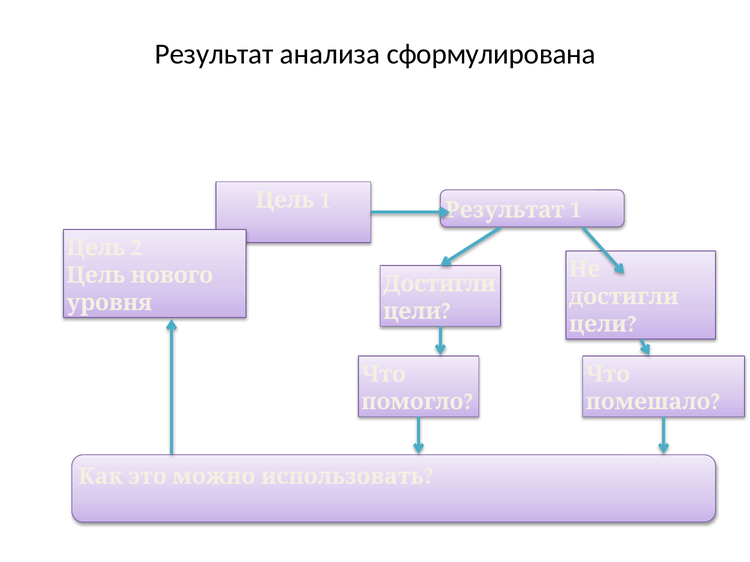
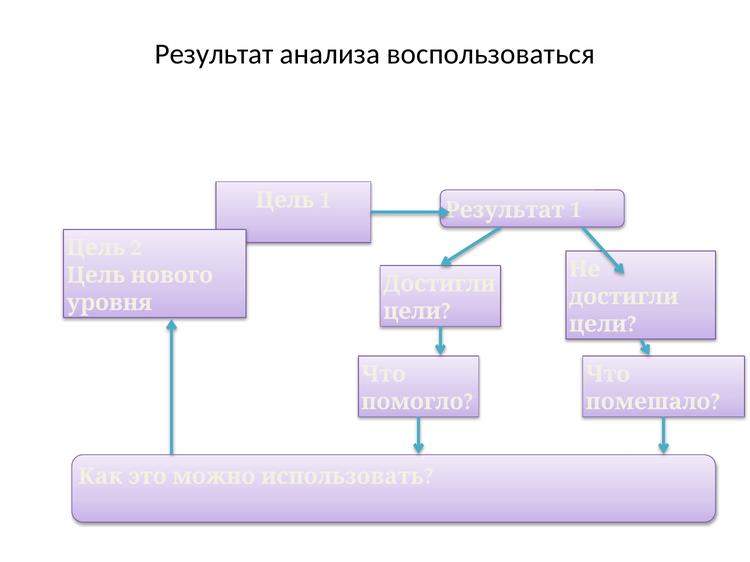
сформулирована: сформулирована -> воспользоваться (491, 54)
